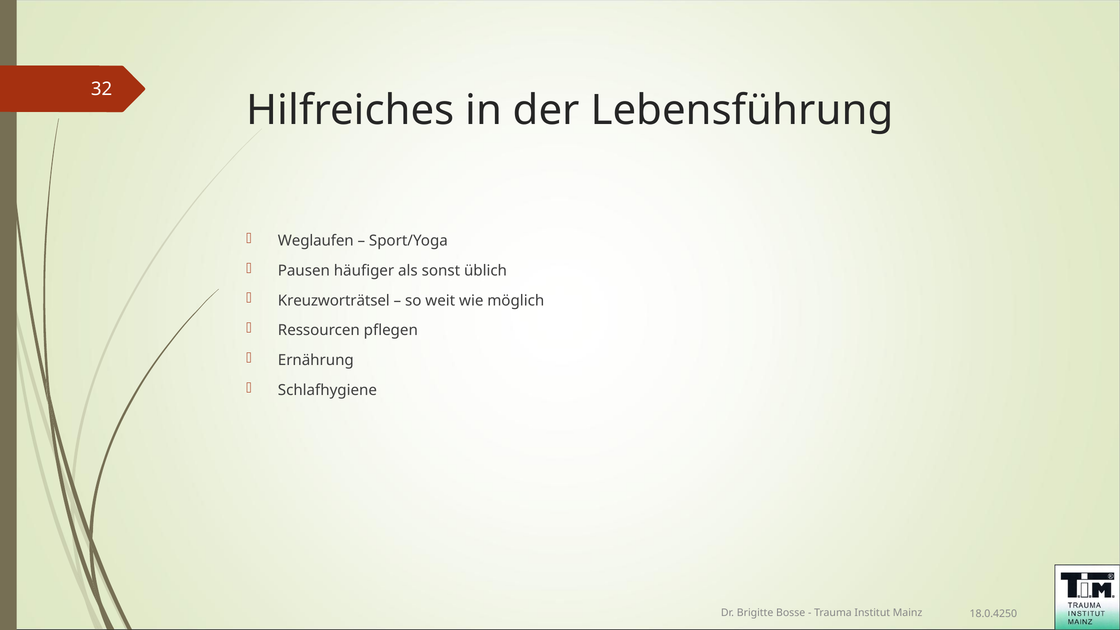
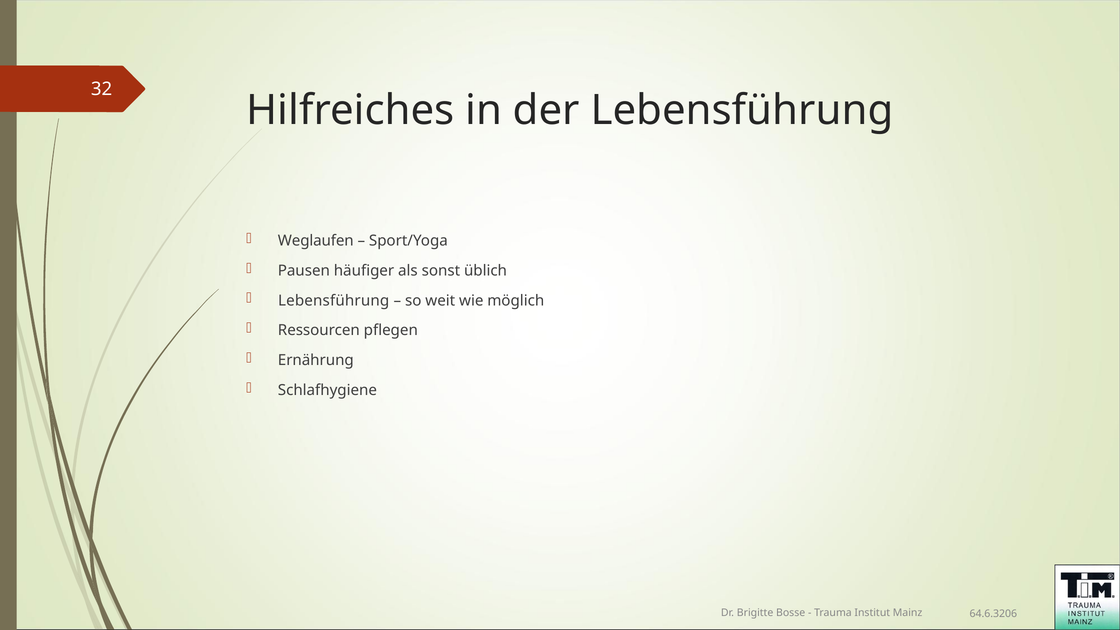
Kreuzworträtsel: Kreuzworträtsel -> Lebensführung (334, 300)
18.0.4250: 18.0.4250 -> 64.6.3206 (993, 613)
